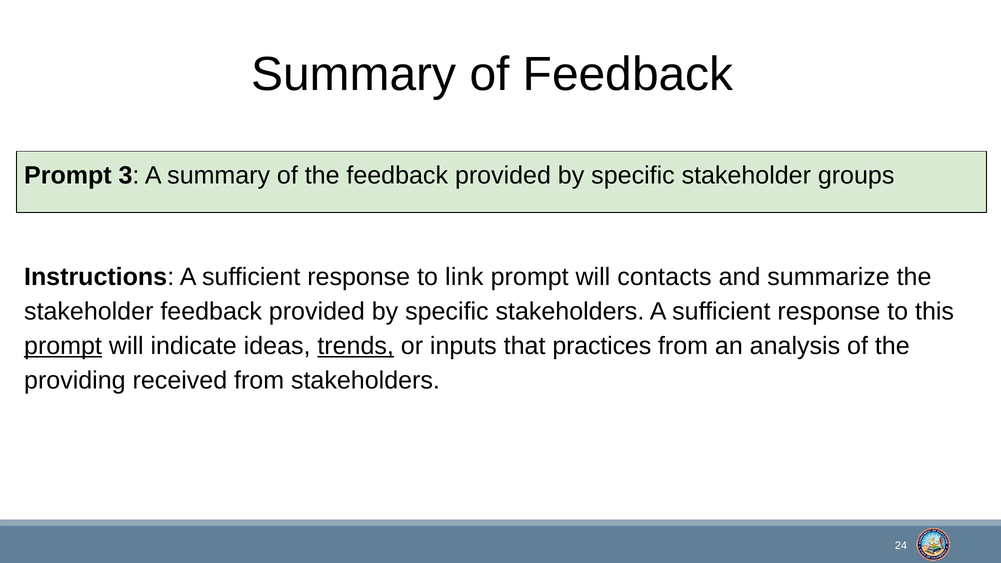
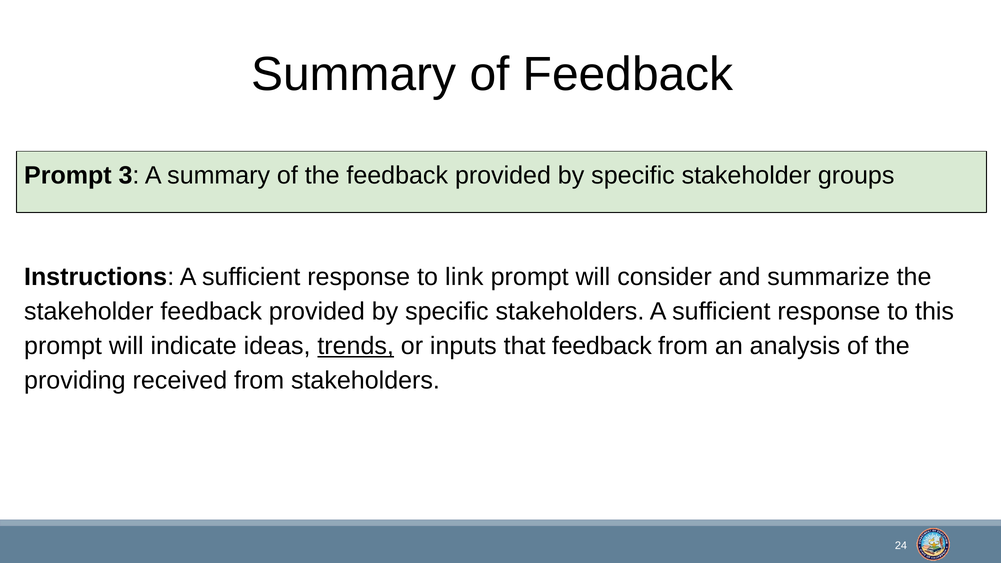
contacts: contacts -> consider (664, 277)
prompt underline: present -> none (63, 346)
that practices: practices -> feedback (602, 346)
